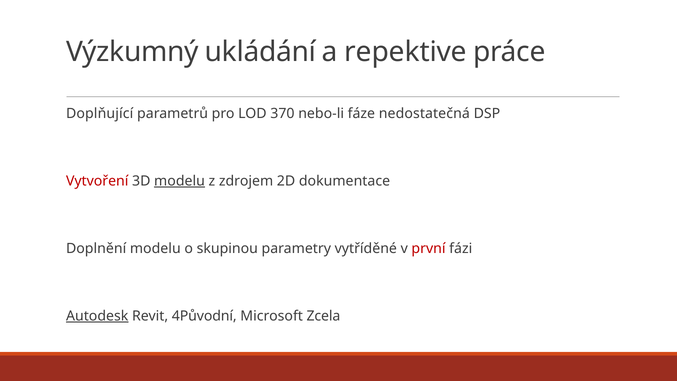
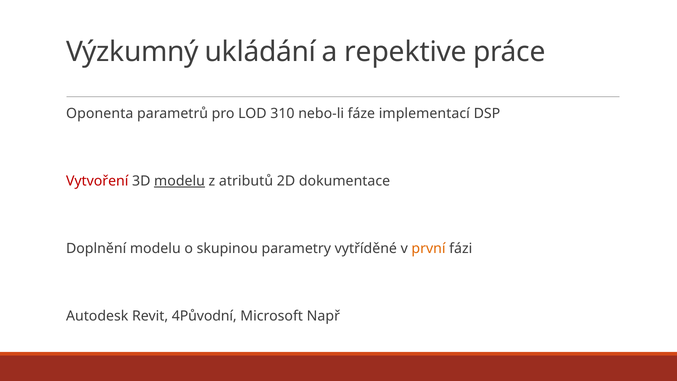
Doplňující: Doplňující -> Oponenta (100, 114)
370: 370 -> 310 (282, 114)
nedostatečná: nedostatečná -> implementací (424, 114)
zdrojem: zdrojem -> atributů (246, 181)
první colour: red -> orange (429, 248)
Autodesk underline: present -> none (97, 316)
Zcela: Zcela -> Např (323, 316)
